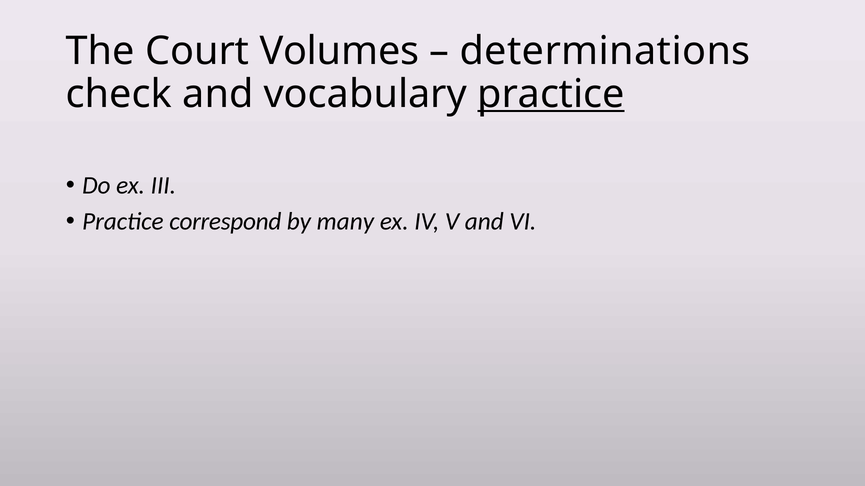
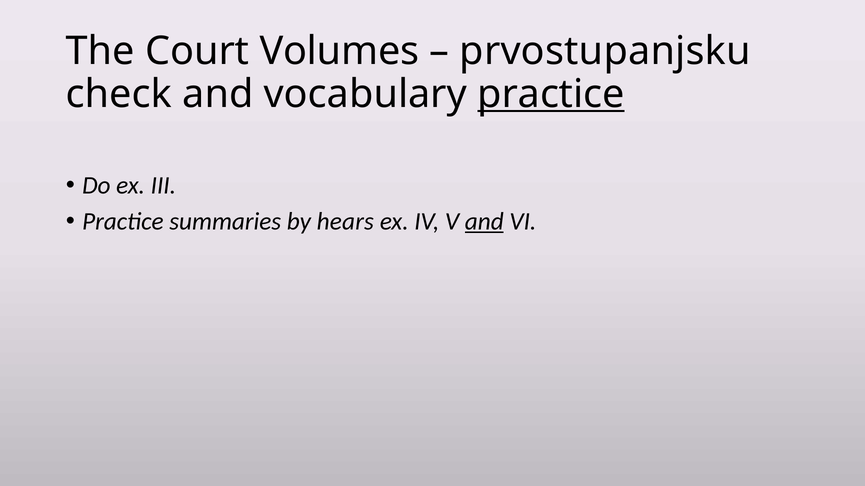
determinations: determinations -> prvostupanjsku (605, 51)
correspond: correspond -> summaries (225, 222)
many: many -> hears (345, 222)
and underline: none -> present (484, 222)
